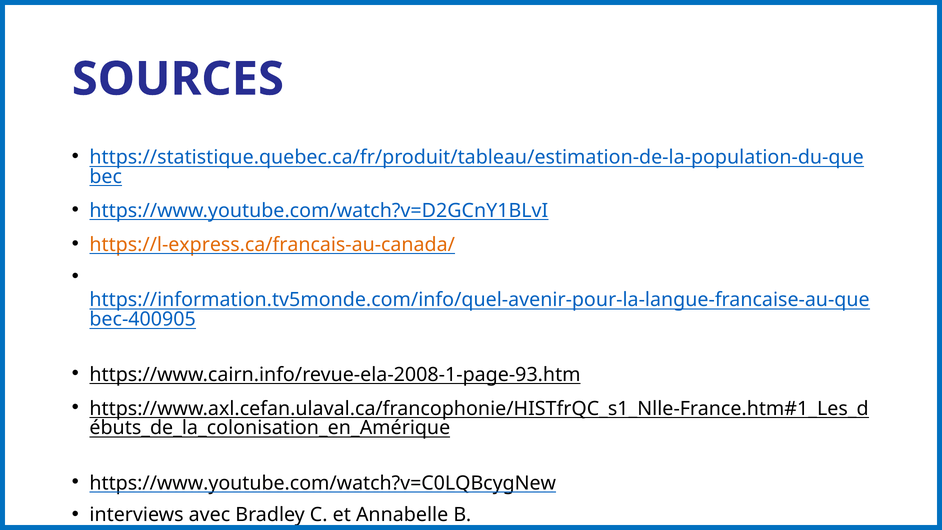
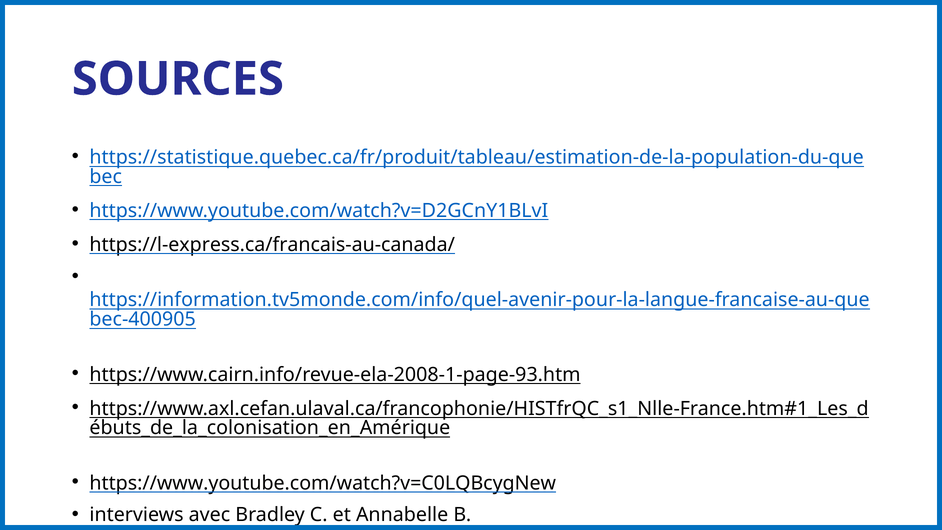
https://l-express.ca/francais-au-canada/ colour: orange -> black (272, 245)
